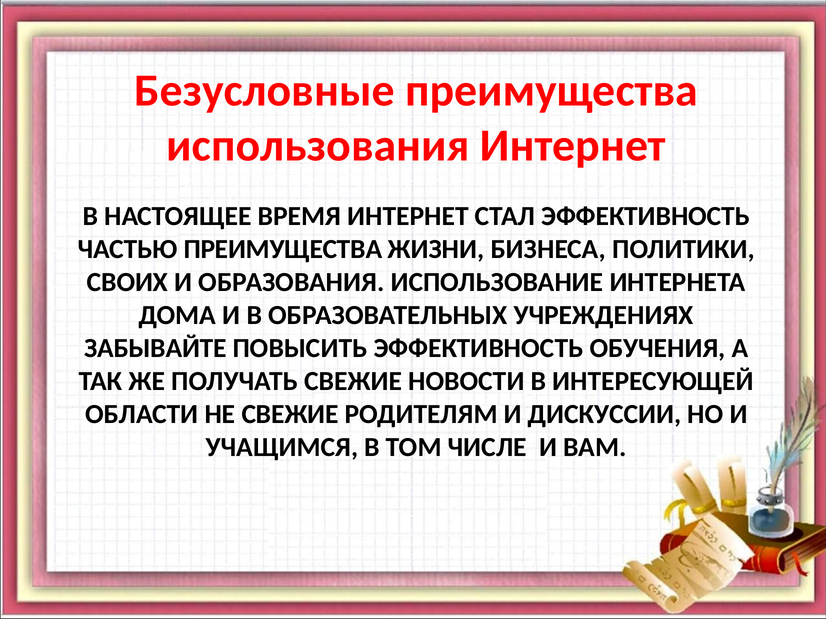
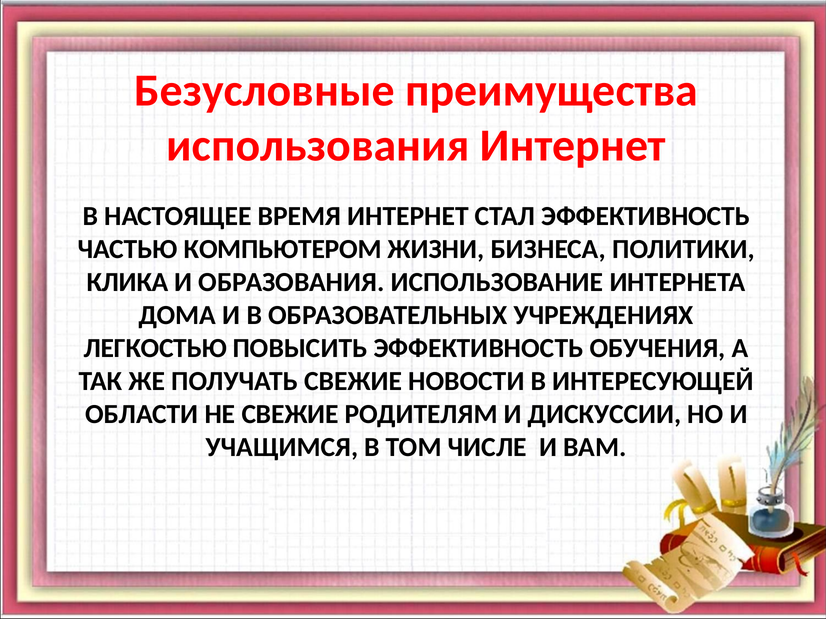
ЧАСТЬЮ ПРЕИМУЩЕСТВА: ПРЕИМУЩЕСТВА -> КОМПЬЮТЕРОМ (283, 249)
СВОИХ: СВОИХ -> КЛИКА (128, 282)
ЗАБЫВАЙТЕ: ЗАБЫВАЙТЕ -> ЛЕГКОСТЬЮ (155, 348)
